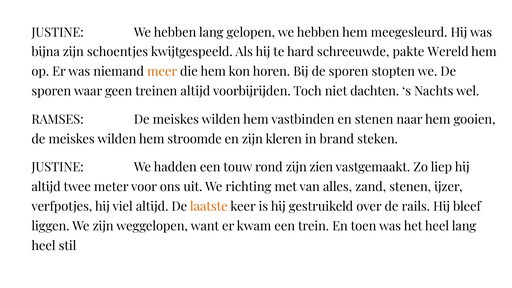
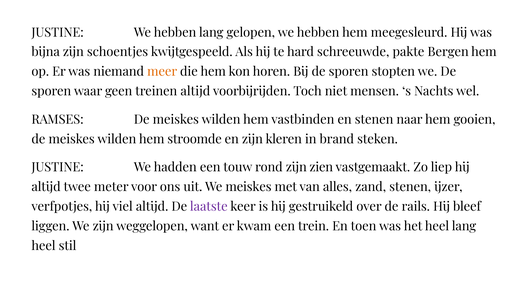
Wereld: Wereld -> Bergen (448, 52)
dachten: dachten -> mensen (375, 91)
We richting: richting -> meiskes (248, 187)
laatste colour: orange -> purple (209, 207)
